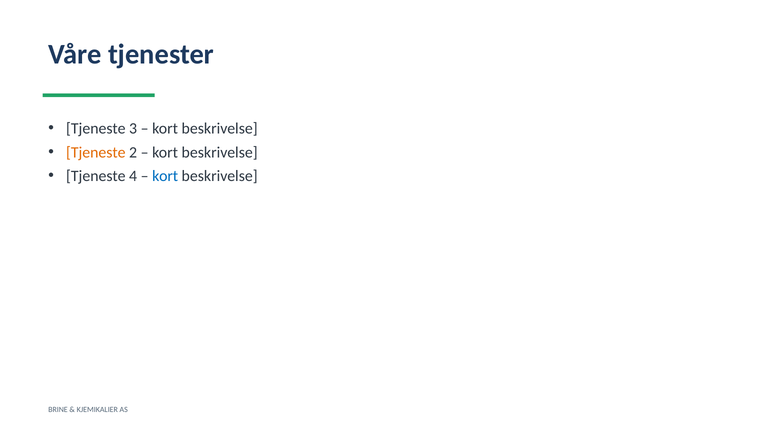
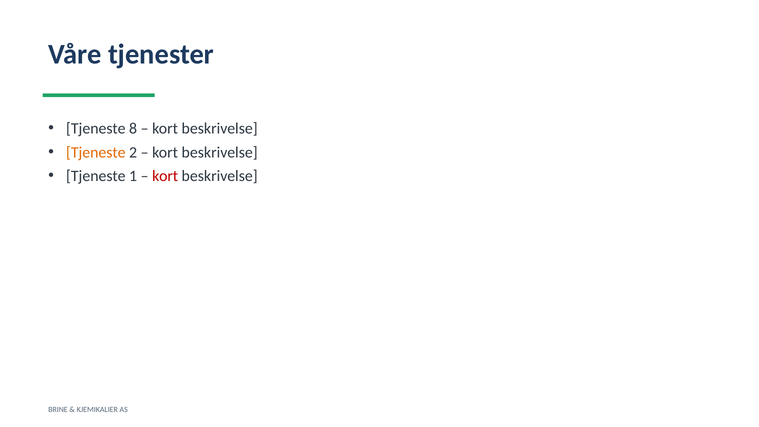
3: 3 -> 8 (133, 129)
4: 4 -> 1 (133, 176)
kort colour: blue -> red (165, 176)
